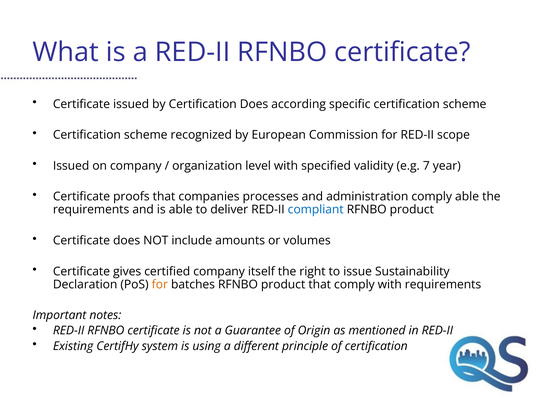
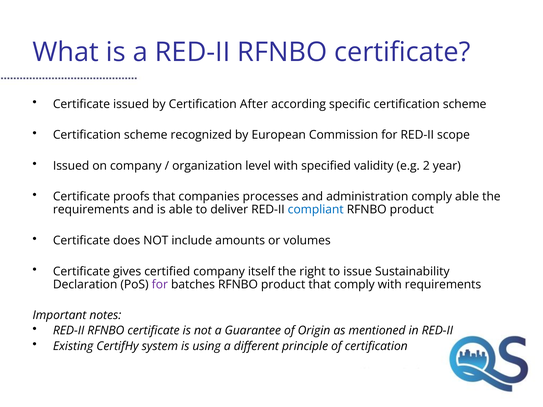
Certification Does: Does -> After (254, 104)
7: 7 -> 2 (426, 166)
for colour: orange -> purple (160, 285)
